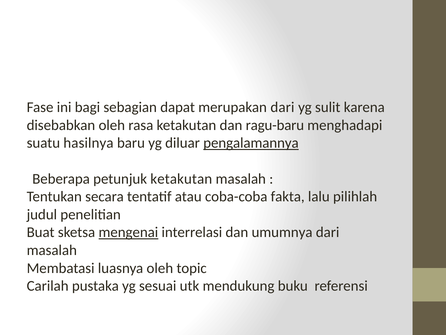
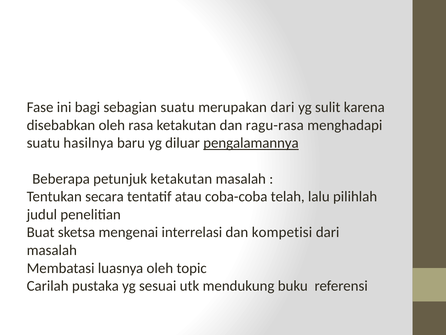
sebagian dapat: dapat -> suatu (178, 107)
ragu-baru: ragu-baru -> ragu-rasa (275, 125)
fakta: fakta -> telah (288, 196)
mengenai underline: present -> none (128, 232)
umumnya: umumnya -> kompetisi (282, 232)
